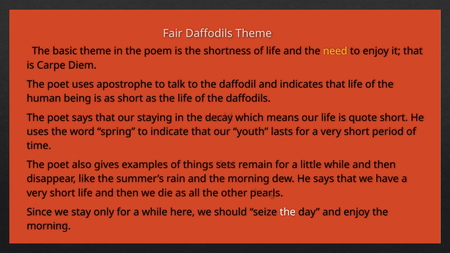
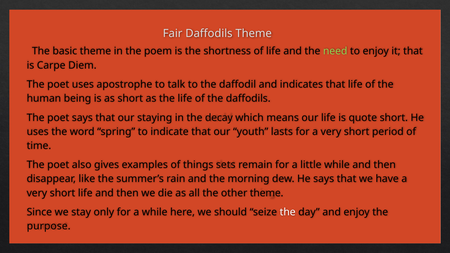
need colour: yellow -> light green (335, 51)
other pearls: pearls -> theme (267, 193)
morning: morning -> purpose (49, 226)
